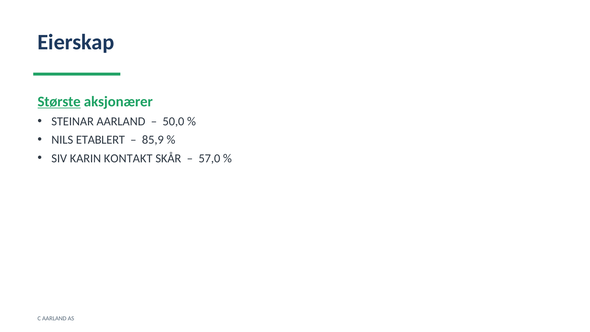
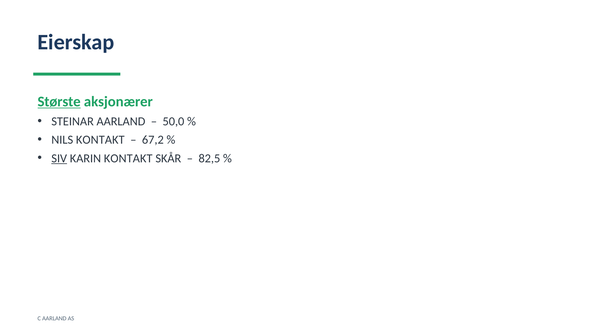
NILS ETABLERT: ETABLERT -> KONTAKT (100, 140)
85,9: 85,9 -> 67,2 (153, 140)
SIV underline: none -> present (59, 158)
57,0: 57,0 -> 82,5 (209, 158)
